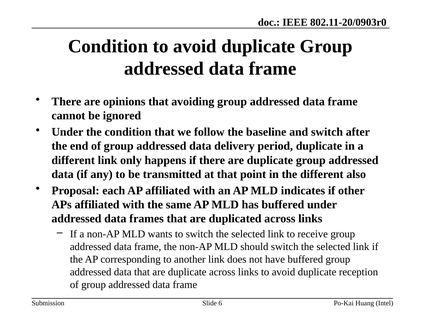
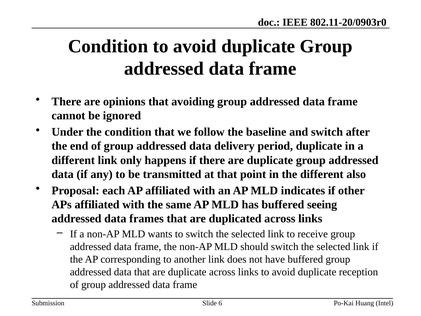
buffered under: under -> seeing (322, 204)
